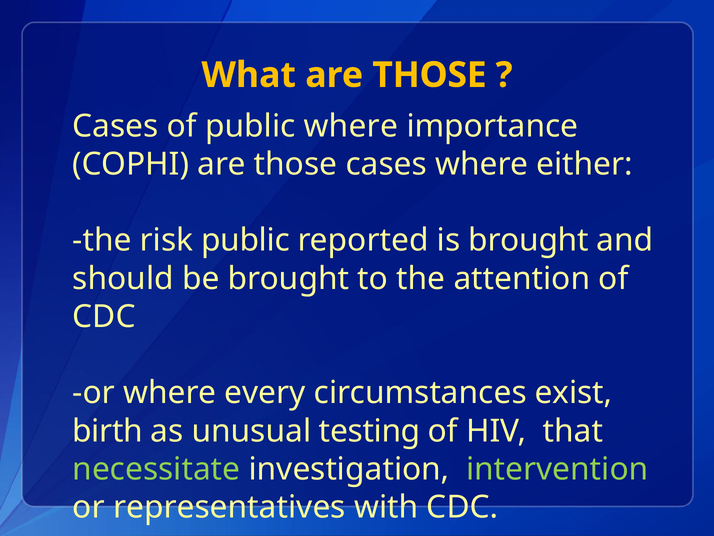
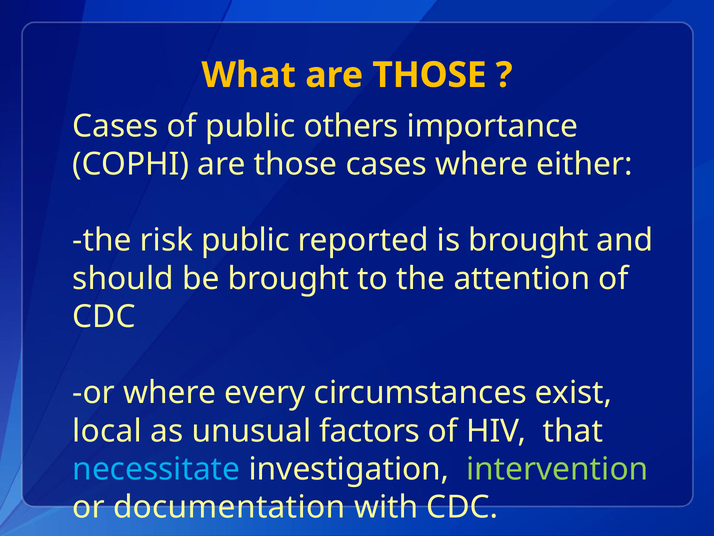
public where: where -> others (351, 126)
birth: birth -> local (107, 431)
testing: testing -> factors (370, 431)
necessitate colour: light green -> light blue (156, 469)
representatives: representatives -> documentation (229, 507)
